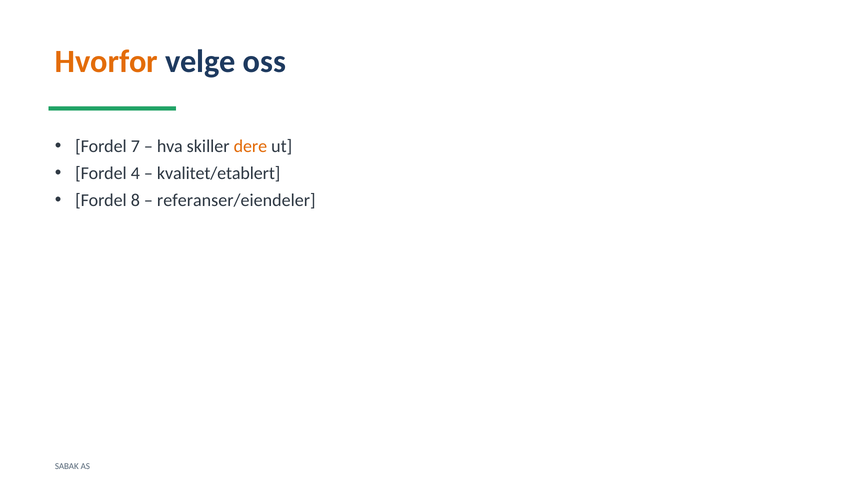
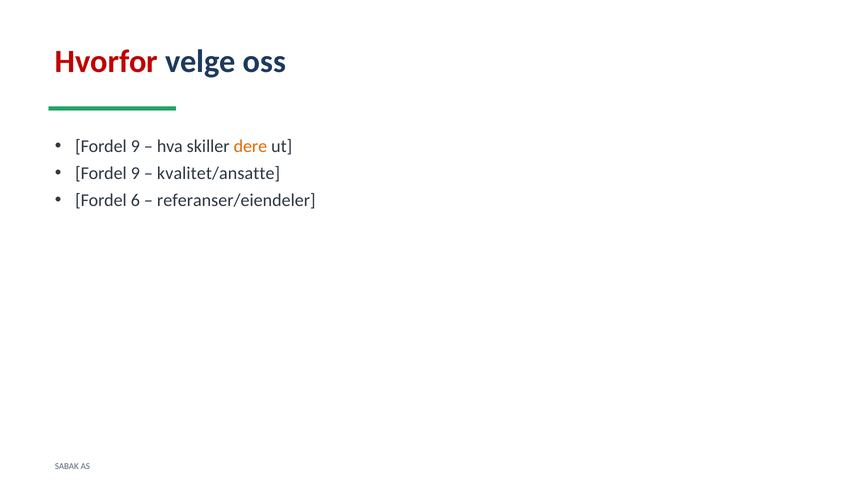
Hvorfor colour: orange -> red (106, 62)
7: 7 -> 9 (135, 146)
4: 4 -> 9 (135, 173)
kvalitet/etablert: kvalitet/etablert -> kvalitet/ansatte (219, 173)
8: 8 -> 6 (135, 200)
